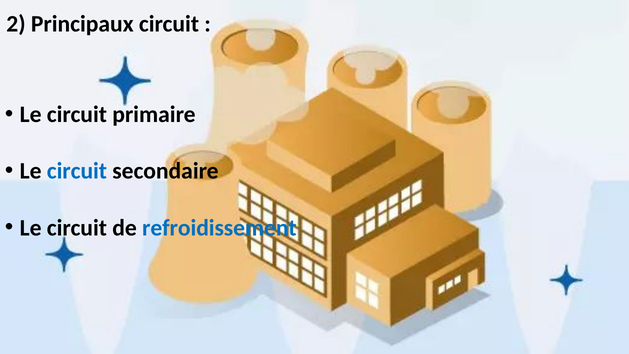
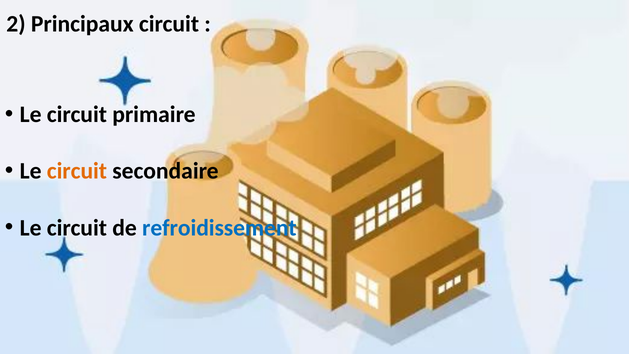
circuit colour: blue -> orange (77, 171)
